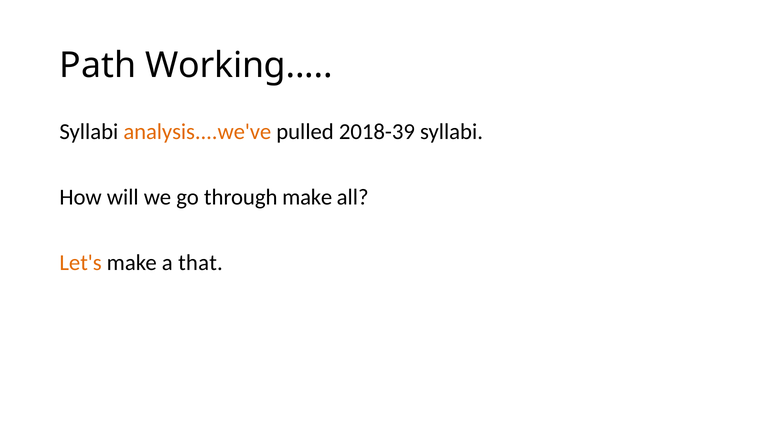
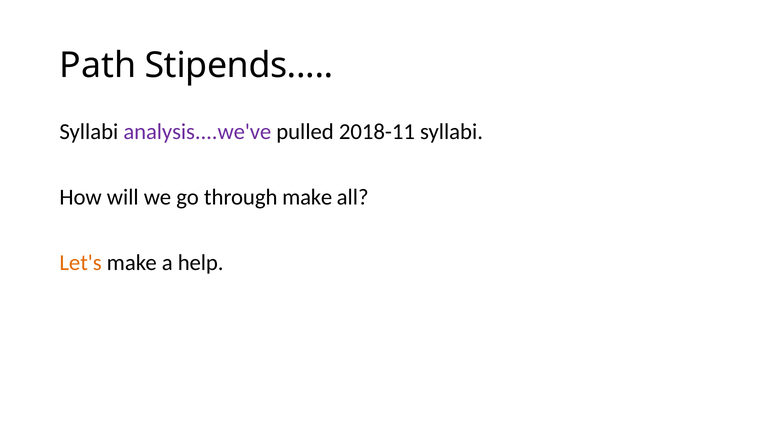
Working: Working -> Stipends (239, 66)
analysis....we've colour: orange -> purple (197, 132)
2018-39: 2018-39 -> 2018-11 (377, 132)
that: that -> help (201, 262)
